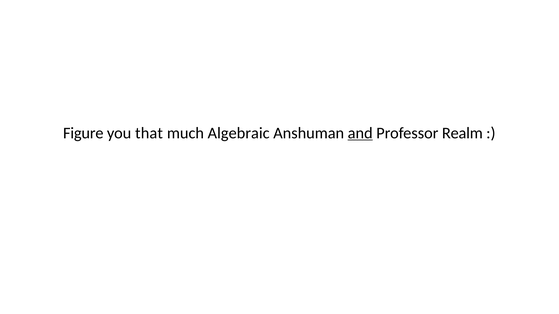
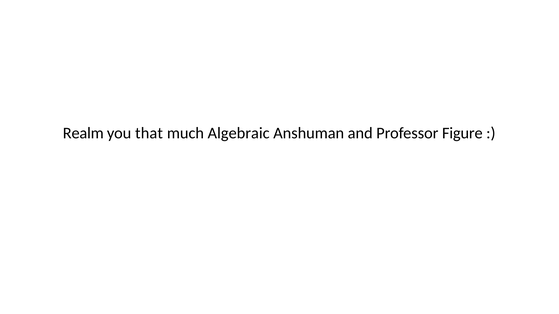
Figure: Figure -> Realm (83, 133)
and underline: present -> none (360, 133)
Realm: Realm -> Figure (462, 133)
